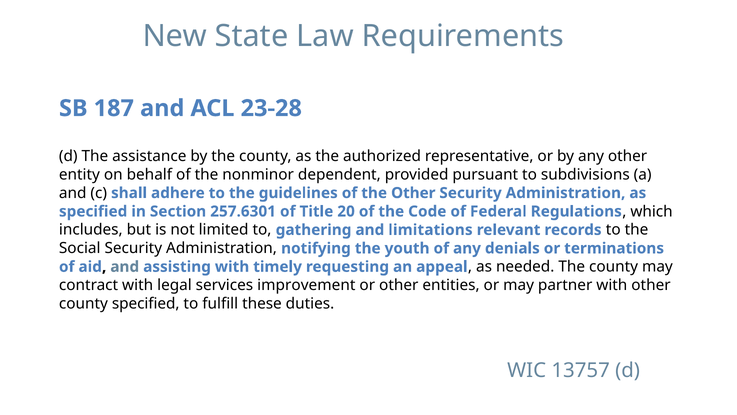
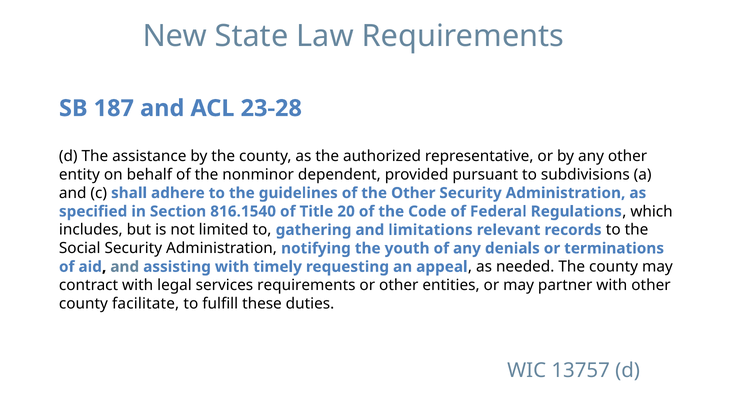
257.6301: 257.6301 -> 816.1540 (243, 211)
services improvement: improvement -> requirements (306, 285)
county specified: specified -> facilitate (146, 303)
